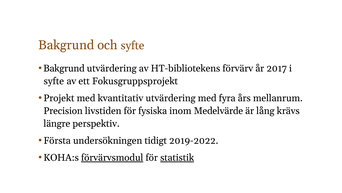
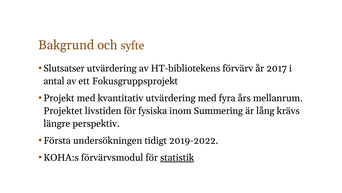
Bakgrund: Bakgrund -> Slutsatser (64, 68)
syfte: syfte -> antal (54, 81)
Precision: Precision -> Projektet (63, 111)
Medelvärde: Medelvärde -> Summering (218, 111)
förvärvsmodul underline: present -> none (112, 157)
